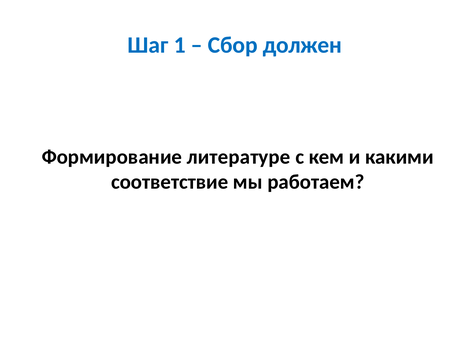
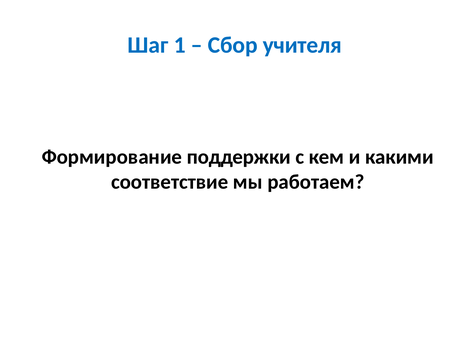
должен: должен -> учителя (302, 45)
литературе: литературе -> поддержки (239, 157)
